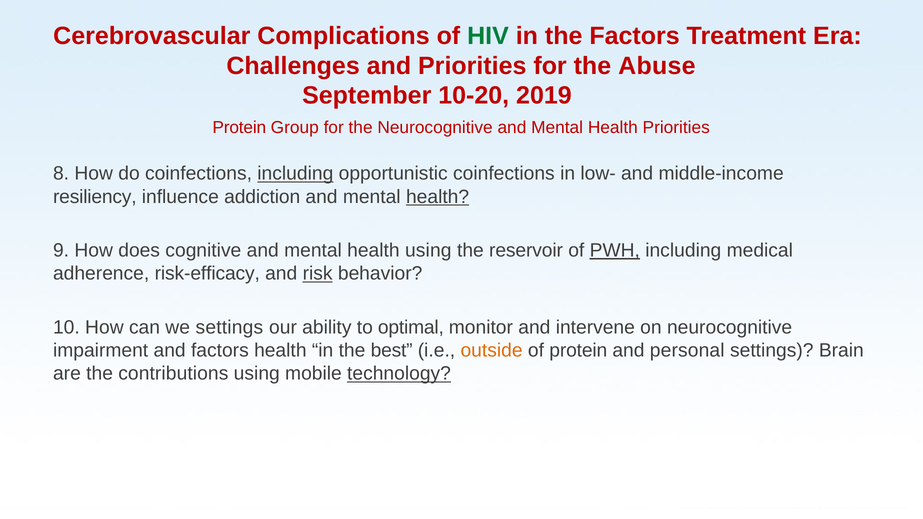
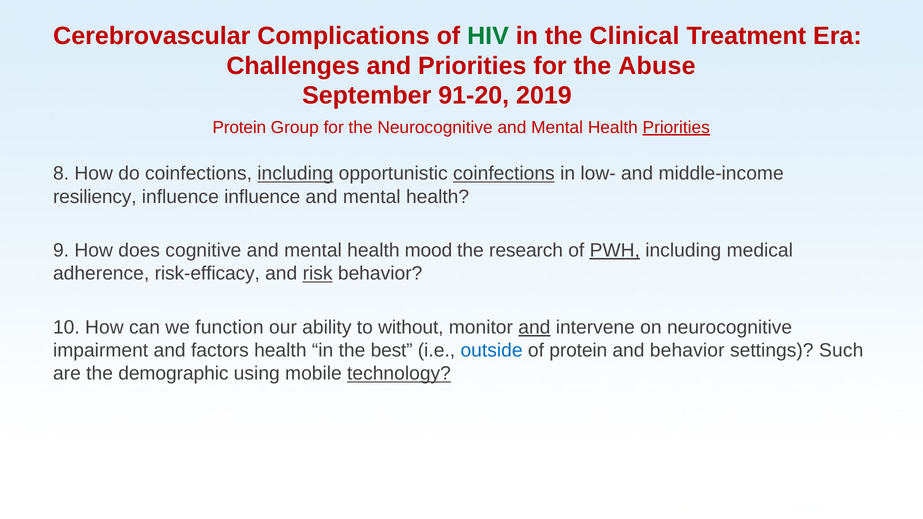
the Factors: Factors -> Clinical (634, 36)
10-20: 10-20 -> 91-20 (474, 96)
Priorities underline: none -> present (676, 127)
coinfections underline: none -> present (504, 174)
influence addiction: addiction -> influence (262, 197)
health underline: present -> none (438, 197)
health using: using -> mood (428, 251)
reservoir: reservoir -> research (526, 251)
we settings: settings -> function (229, 328)
optimal: optimal -> without (411, 328)
and underline: none -> present (534, 328)
outside colour: orange -> blue (492, 351)
and personal: personal -> behavior (687, 351)
Brain: Brain -> Such (841, 351)
contributions: contributions -> demographic (173, 374)
